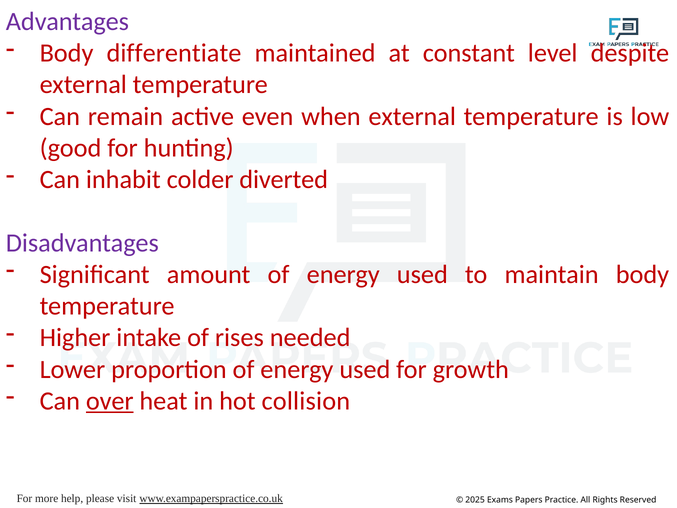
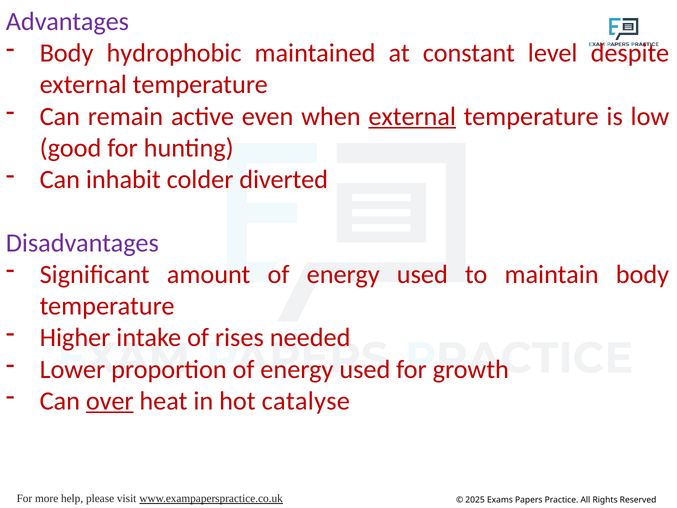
differentiate: differentiate -> hydrophobic (174, 53)
external underline: none -> present (412, 116)
collision: collision -> catalyse (306, 401)
